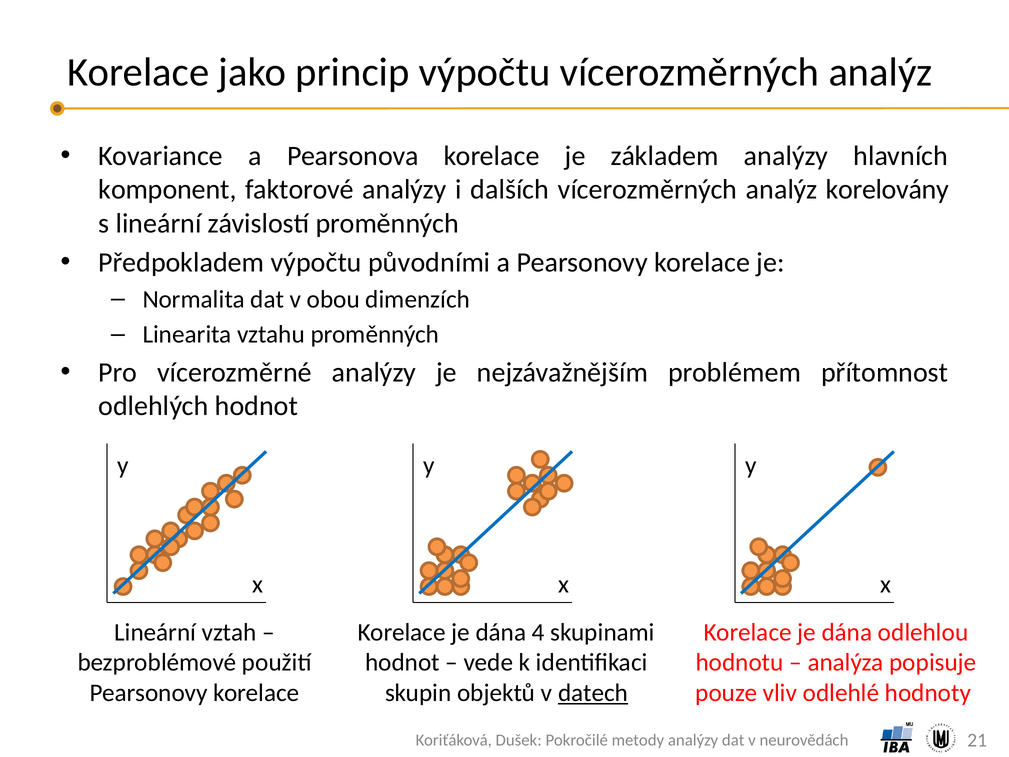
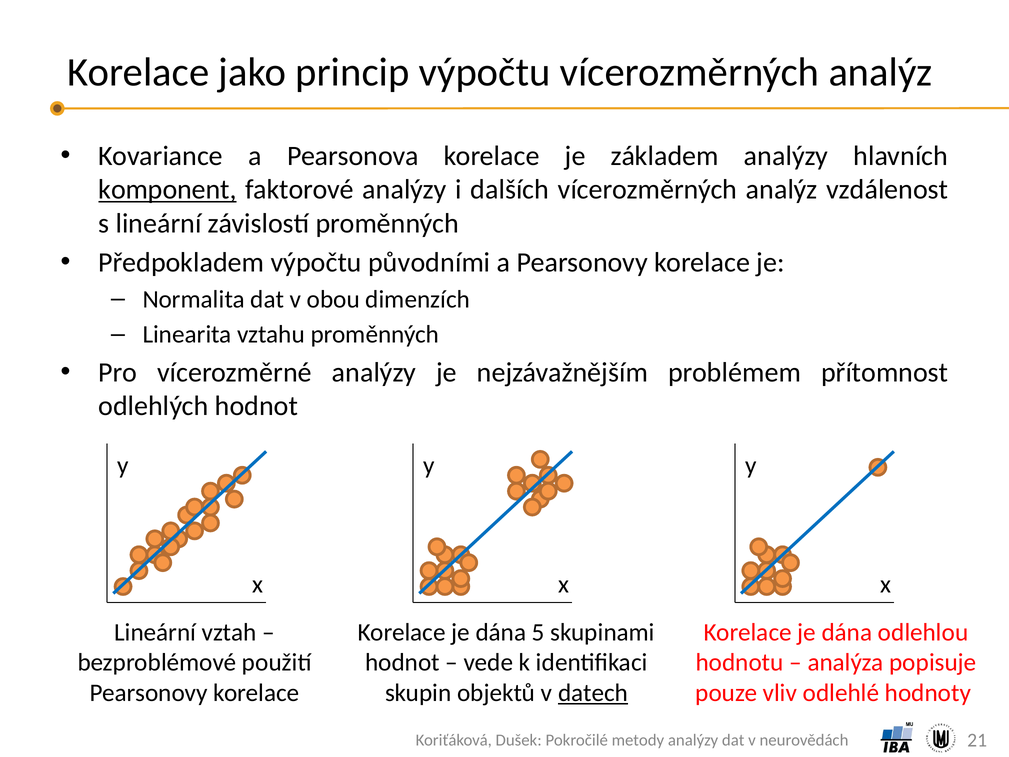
komponent underline: none -> present (168, 190)
korelovány: korelovány -> vzdálenost (887, 190)
4: 4 -> 5 (538, 632)
